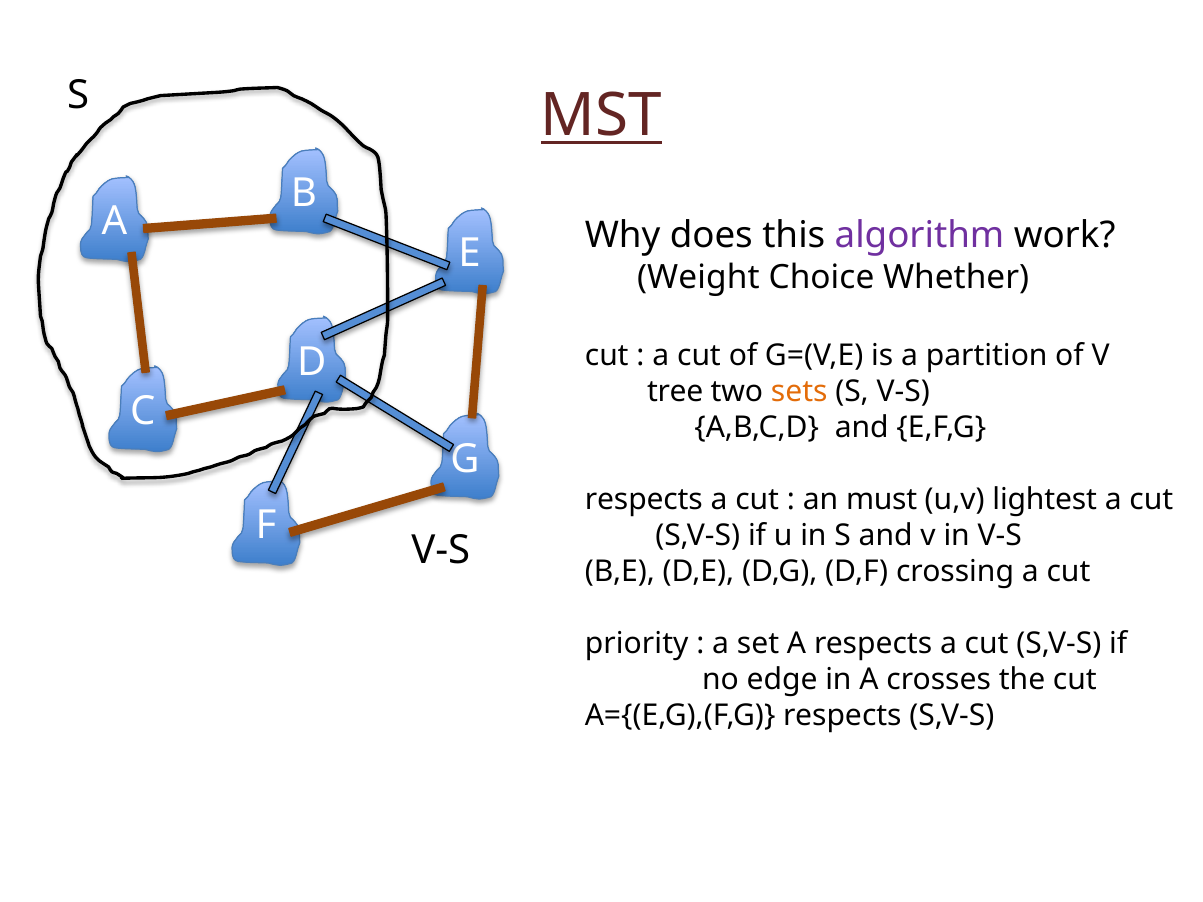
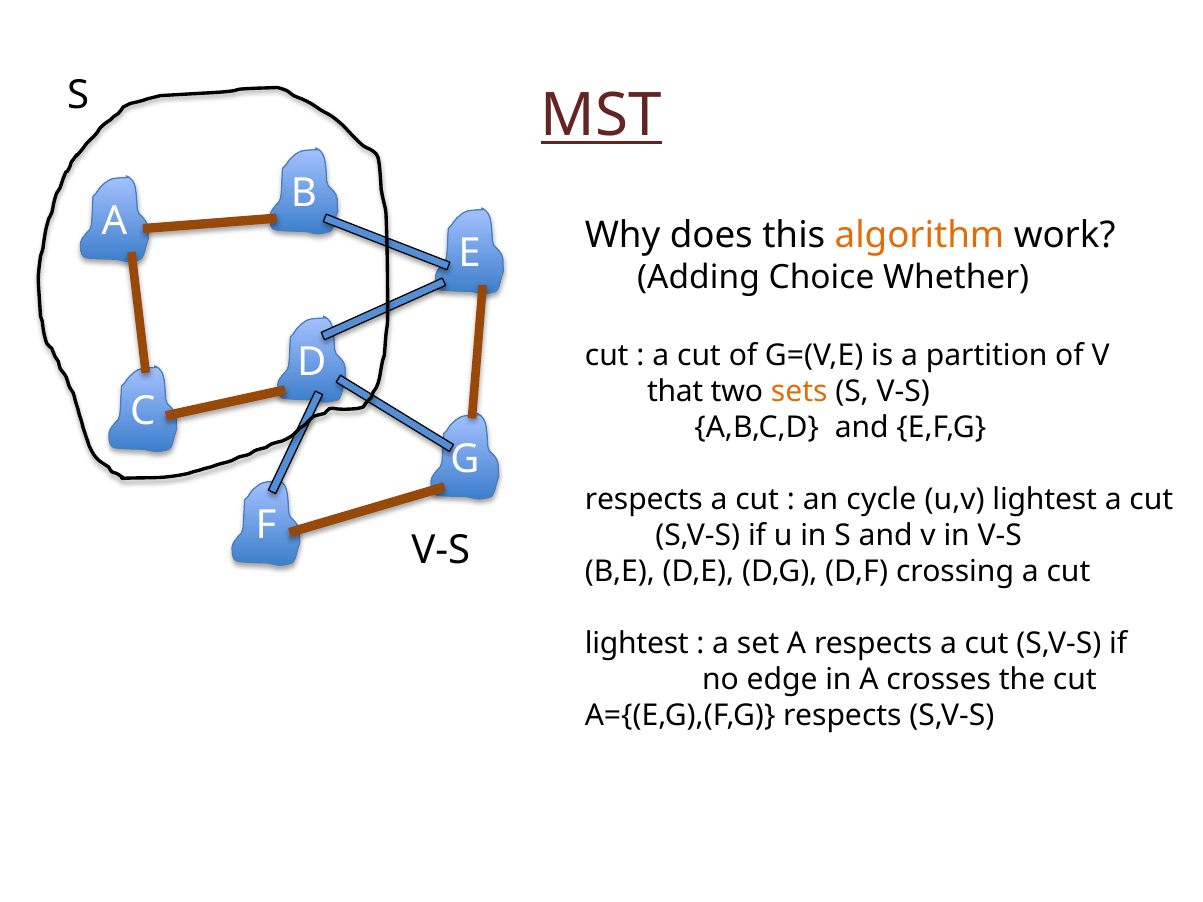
algorithm colour: purple -> orange (920, 235)
Weight: Weight -> Adding (698, 277)
tree: tree -> that (675, 391)
must: must -> cycle (881, 500)
priority: priority -> lightest (637, 644)
